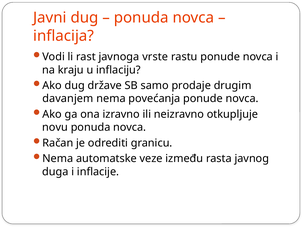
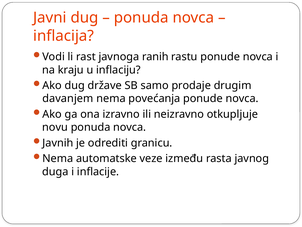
vrste: vrste -> ranih (155, 57)
Račan: Račan -> Javnih (58, 143)
